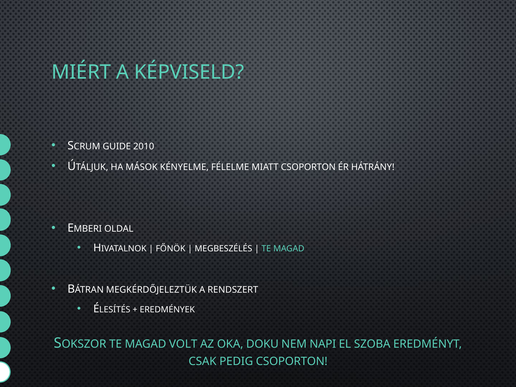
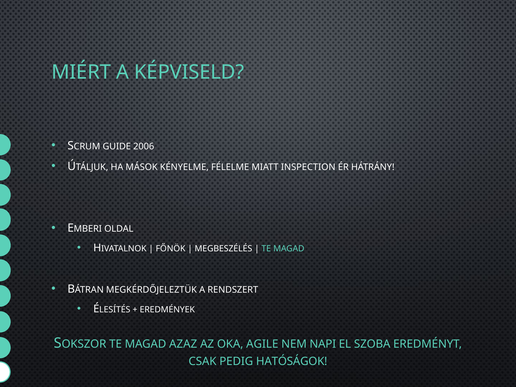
2010: 2010 -> 2006 (144, 146)
MIATT CSOPORTON: CSOPORTON -> INSPECTION (308, 167)
VOLT: VOLT -> AZAZ (183, 344)
DOKU: DOKU -> AGILE (262, 344)
PEDIG CSOPORTON: CSOPORTON -> HATÓSÁGOK (292, 361)
